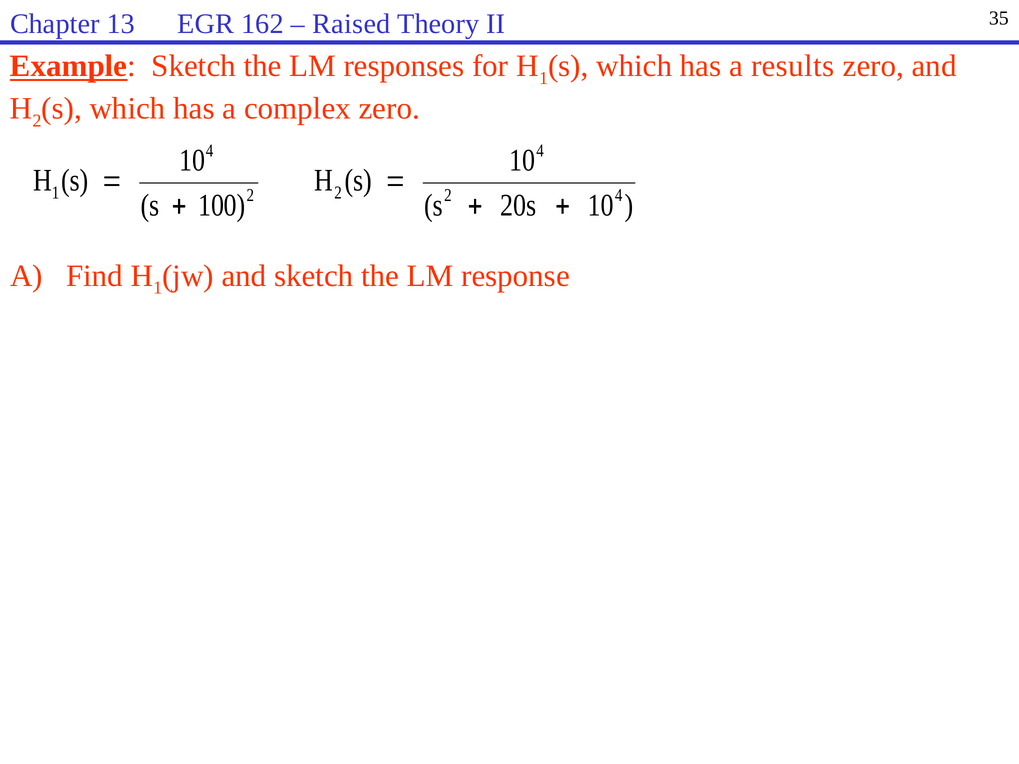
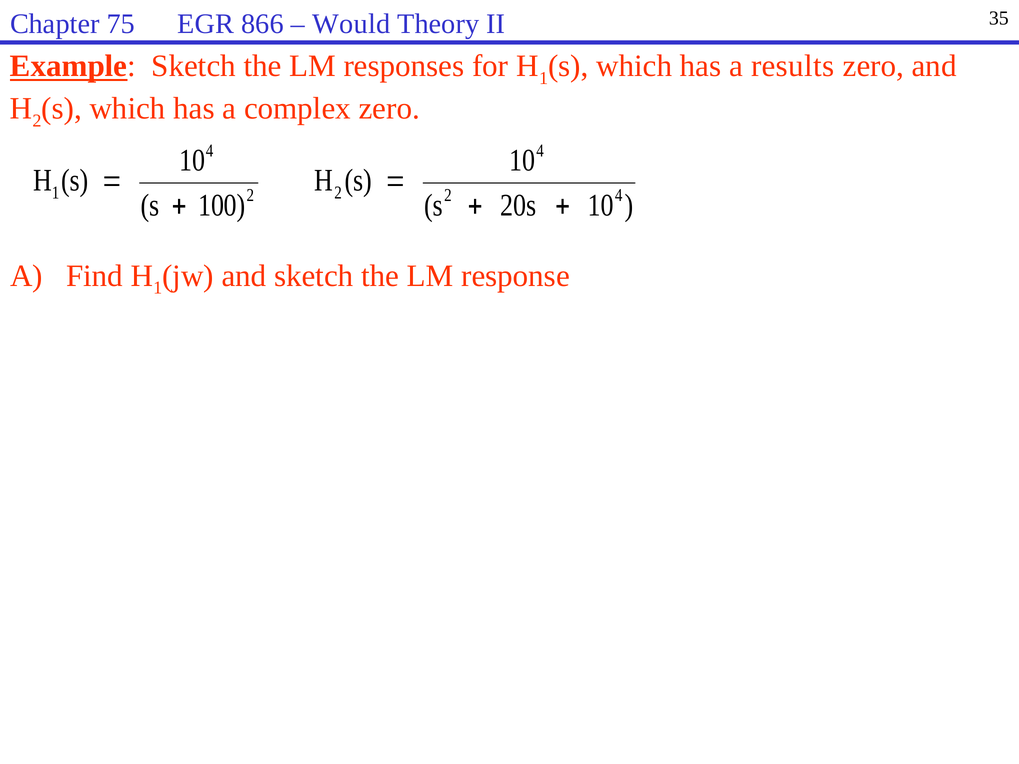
13: 13 -> 75 (121, 24)
162: 162 -> 866 (262, 24)
Raised: Raised -> Would (351, 24)
